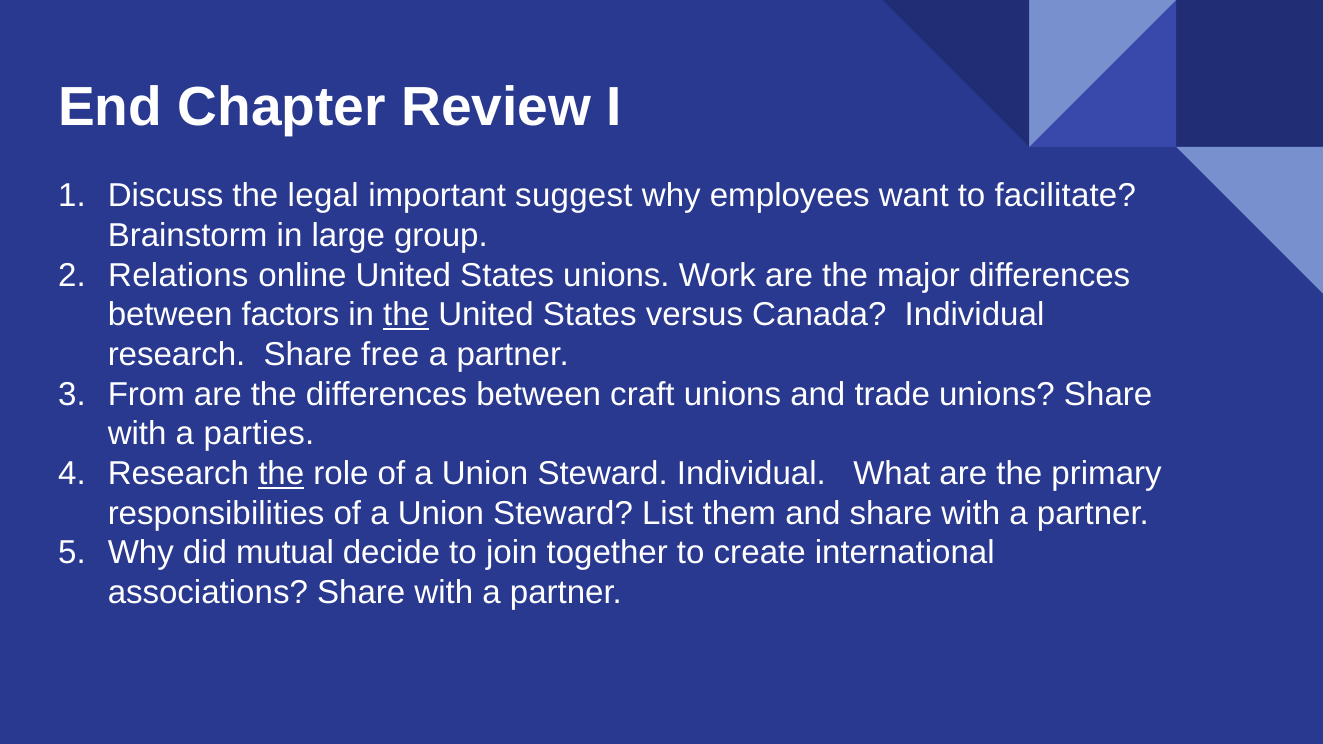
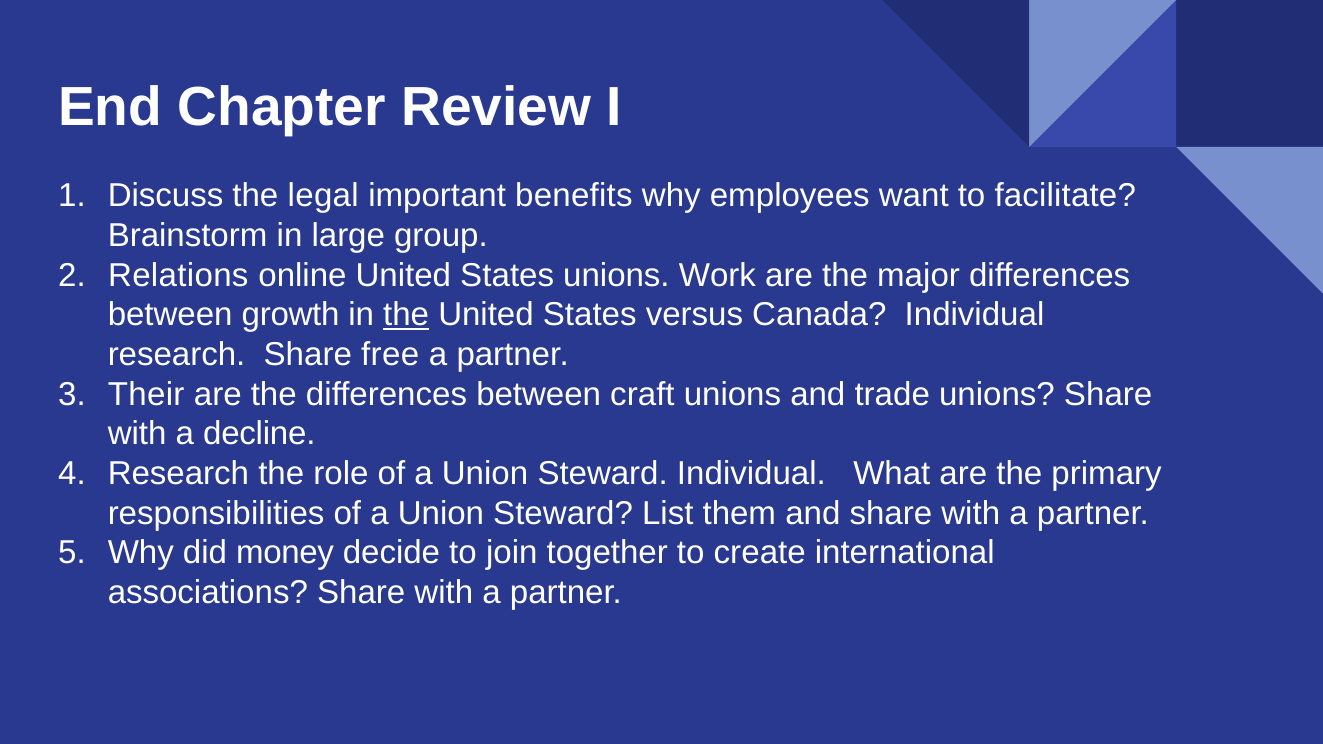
suggest: suggest -> benefits (574, 196)
factors: factors -> growth (291, 315)
From: From -> Their (146, 394)
parties: parties -> decline (259, 434)
the underline: present -> none (281, 474)
mutual: mutual -> money (285, 553)
